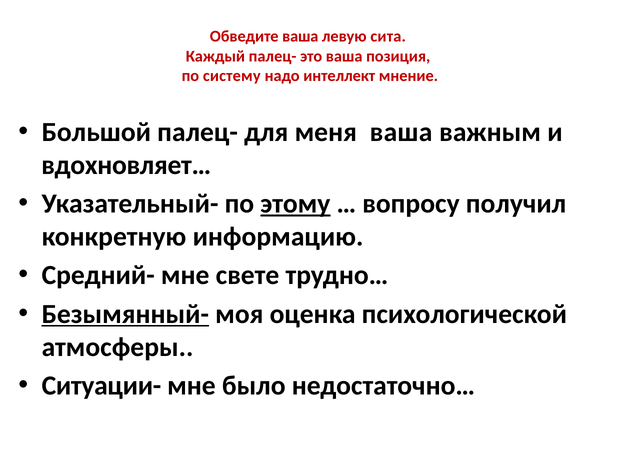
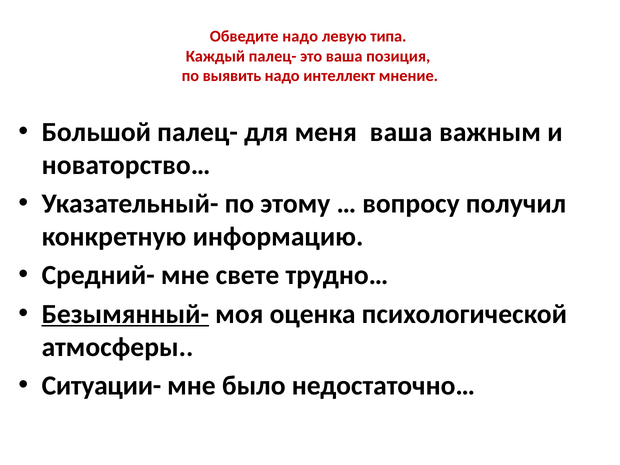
Обведите ваша: ваша -> надо (300, 37)
сита: сита -> типа (388, 37)
систему: систему -> выявить (232, 76)
вдохновляет…: вдохновляет… -> новаторство… (126, 165)
этому underline: present -> none (295, 204)
